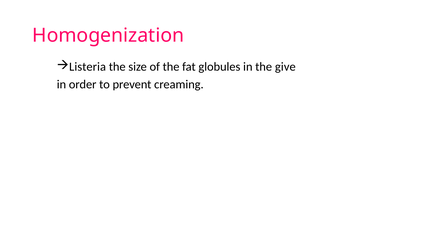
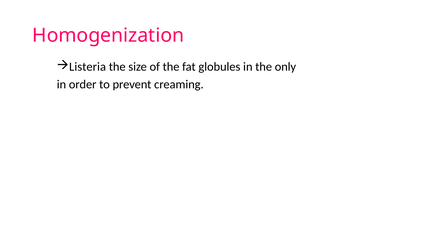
give: give -> only (285, 67)
